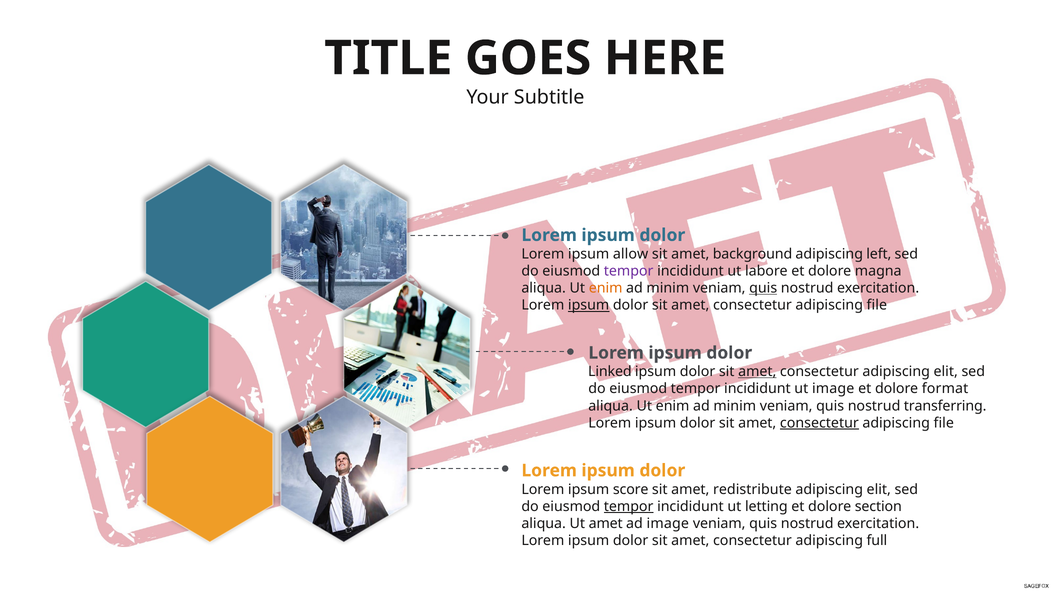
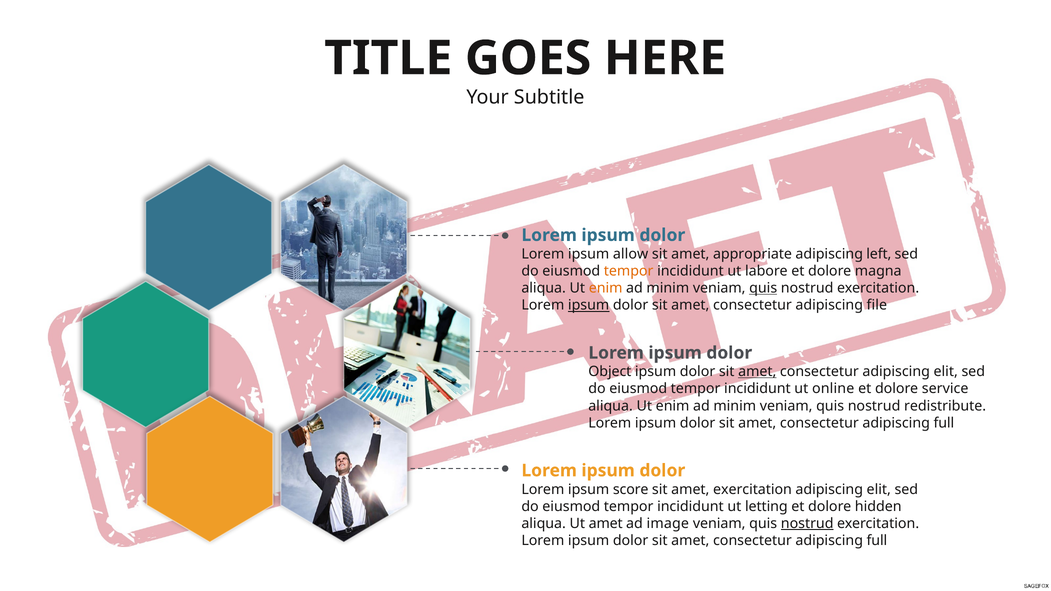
background: background -> appropriate (752, 254)
tempor colour: purple -> orange (629, 271)
Linked: Linked -> Object (610, 372)
ut image: image -> online (833, 389)
format: format -> service (945, 389)
transferring: transferring -> redistribute (945, 406)
consectetur underline: present -> none (819, 423)
file: file -> full (944, 423)
amet redistribute: redistribute -> exercitation (752, 490)
tempor underline: present -> none (629, 507)
section: section -> hidden (878, 507)
nostrud underline: none -> present (807, 524)
